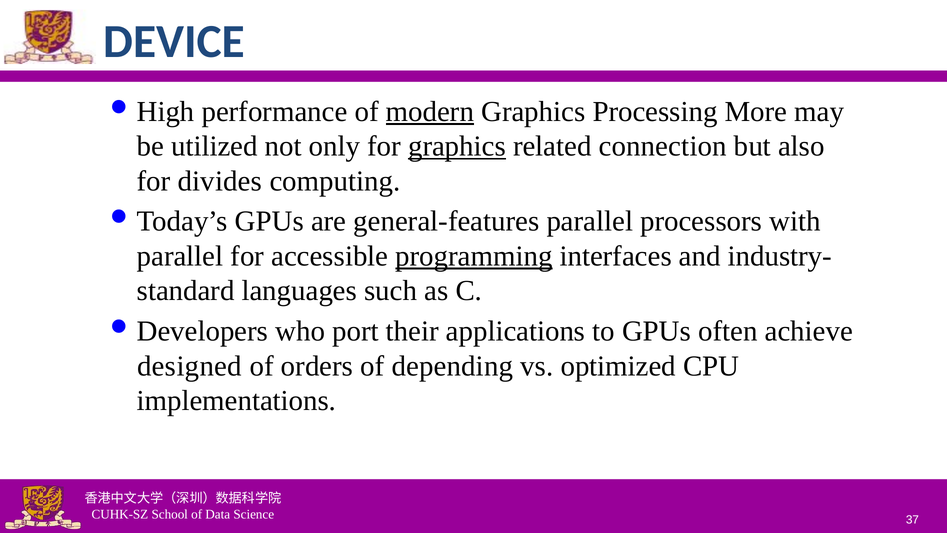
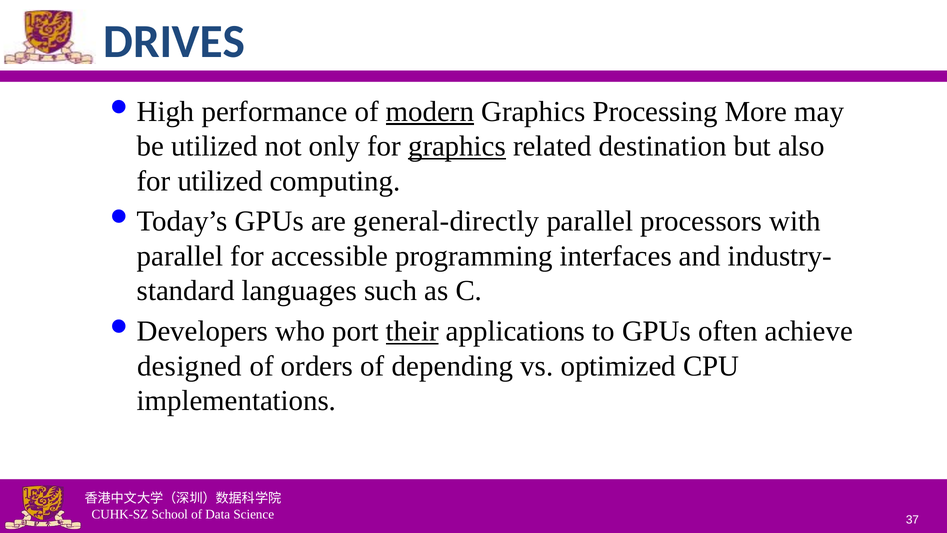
DEVICE: DEVICE -> DRIVES (174, 41)
connection: connection -> destination (663, 146)
for divides: divides -> utilized (220, 181)
general-features: general-features -> general-directly (446, 221)
programming underline: present -> none (474, 256)
their underline: none -> present (412, 331)
